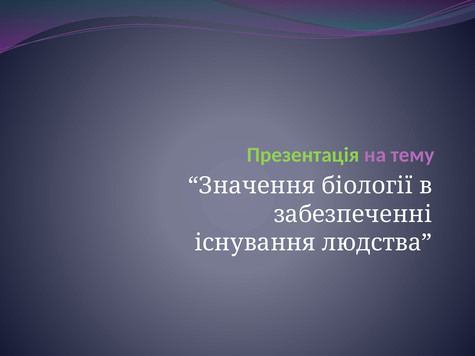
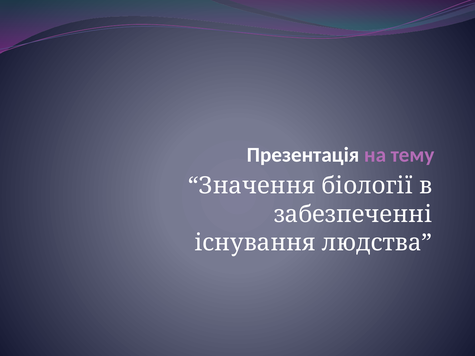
Презентація colour: light green -> white (303, 155)
